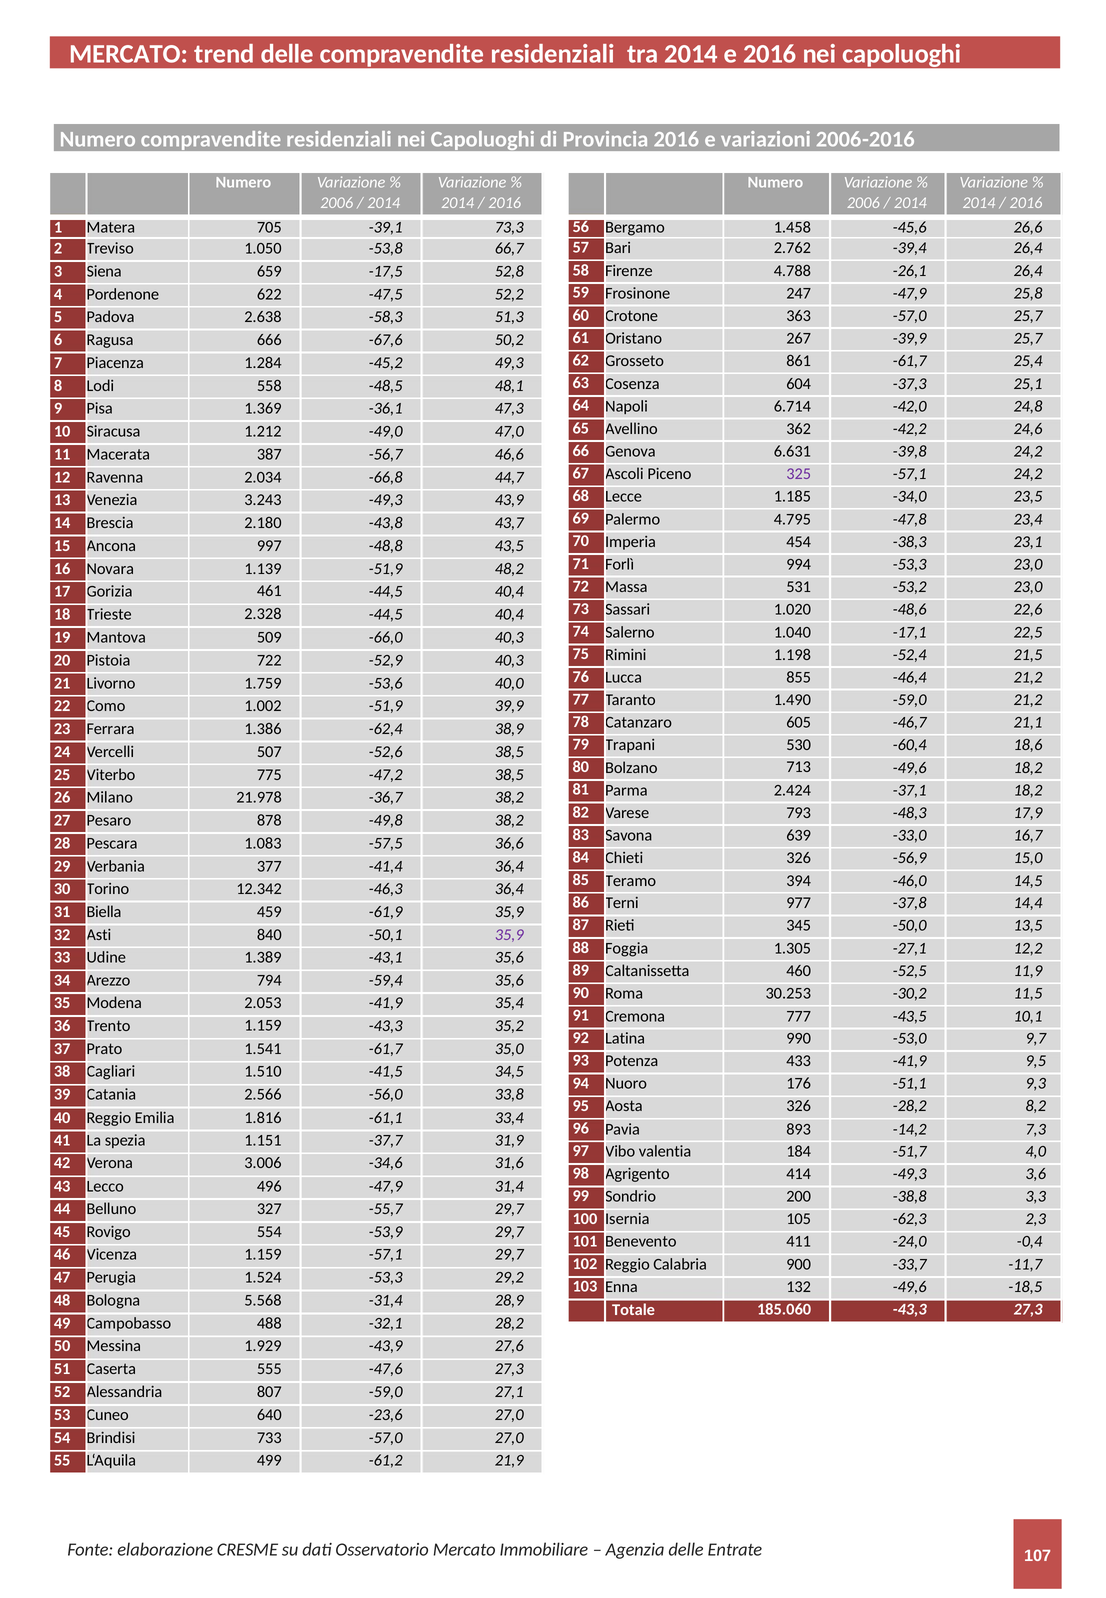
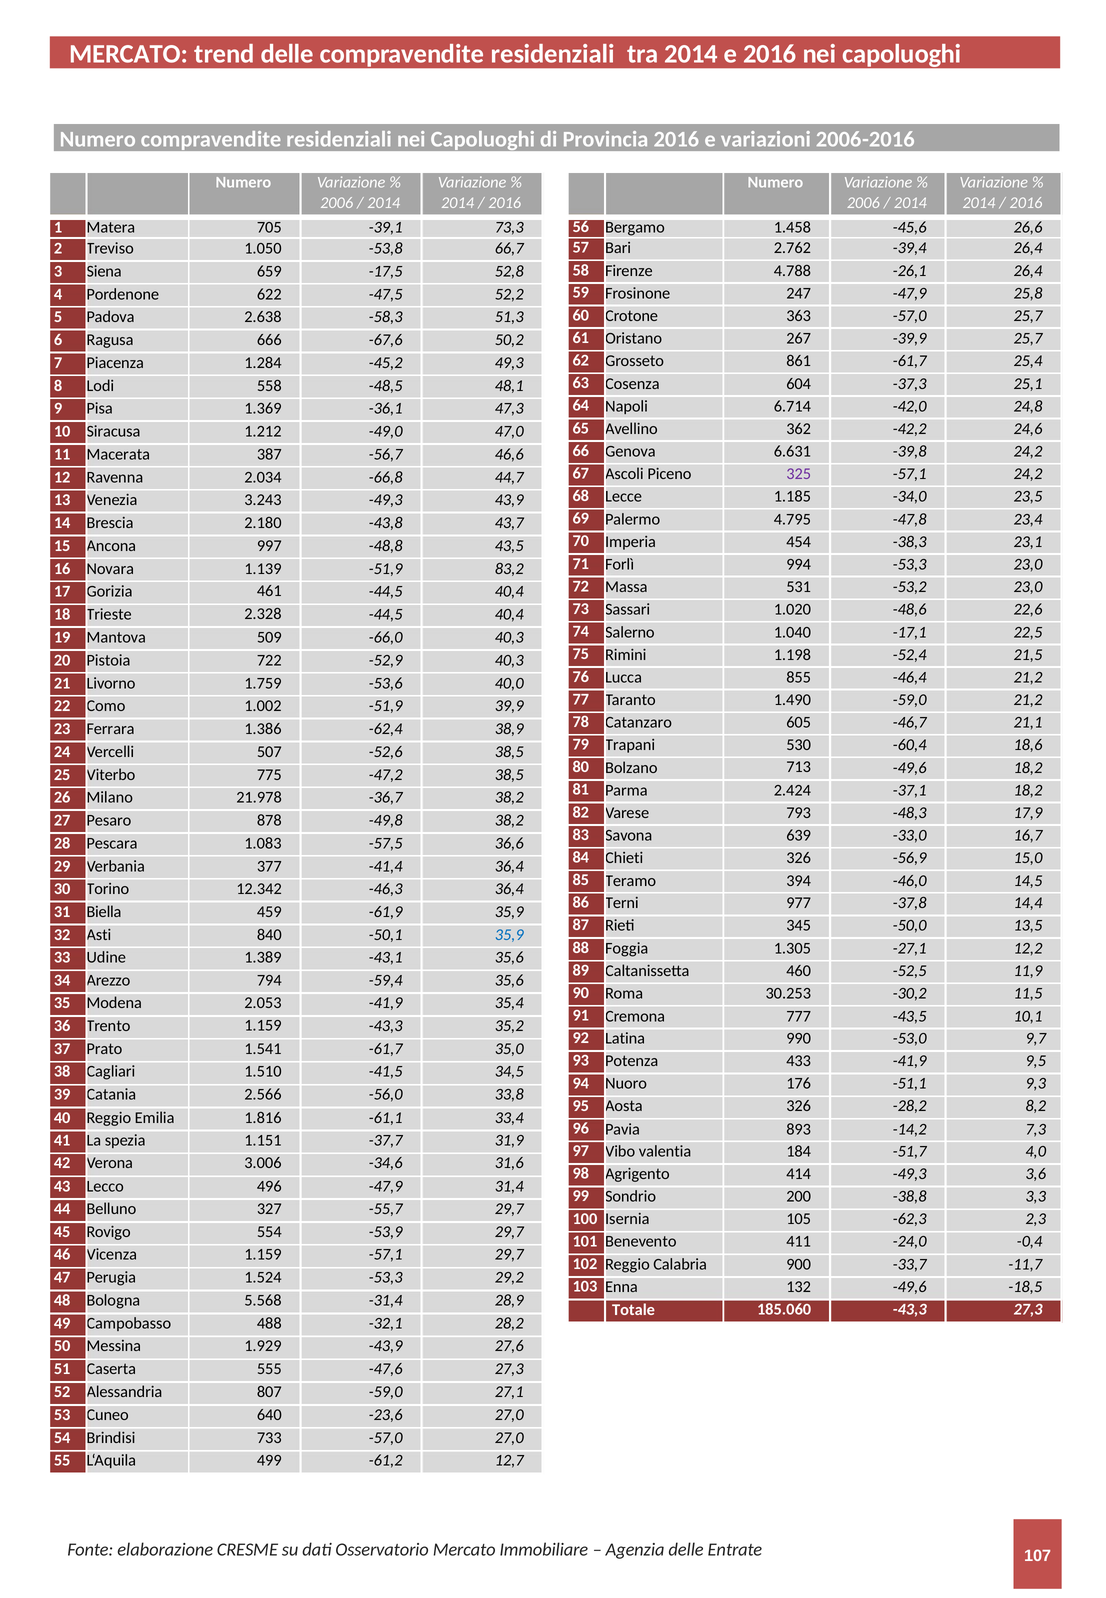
48,2: 48,2 -> 83,2 (509, 569)
35,9 colour: purple -> blue (509, 935)
21,9: 21,9 -> 12,7 (509, 1460)
